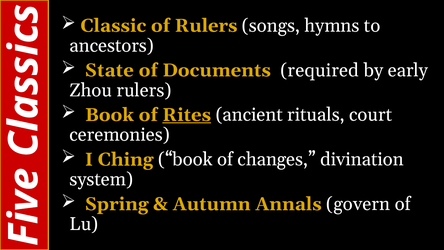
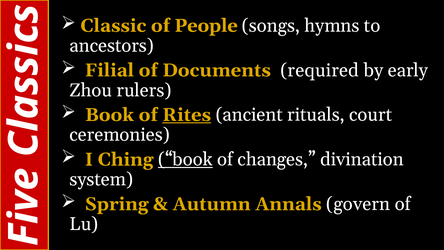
of Rulers: Rulers -> People (206, 26)
State: State -> Filial (109, 70)
book underline: none -> present (185, 159)
